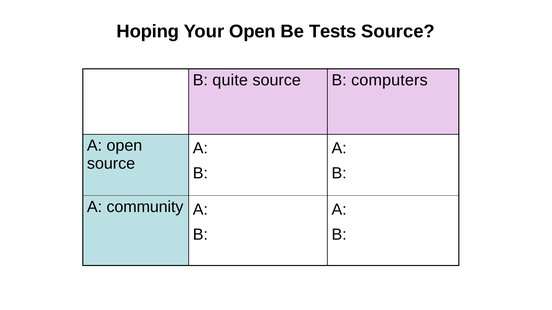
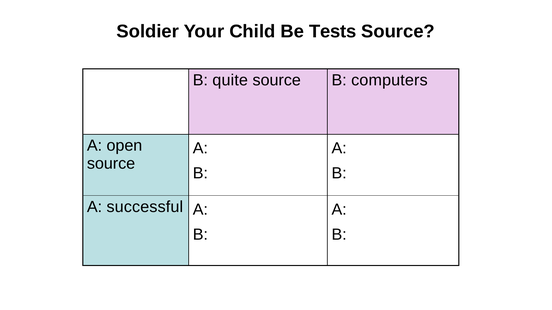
Hoping: Hoping -> Soldier (148, 32)
Your Open: Open -> Child (252, 32)
community: community -> successful (145, 207)
